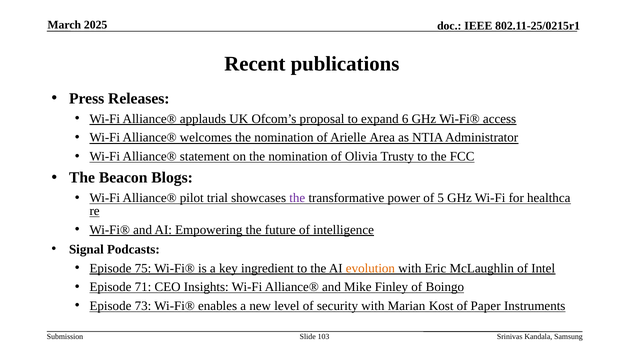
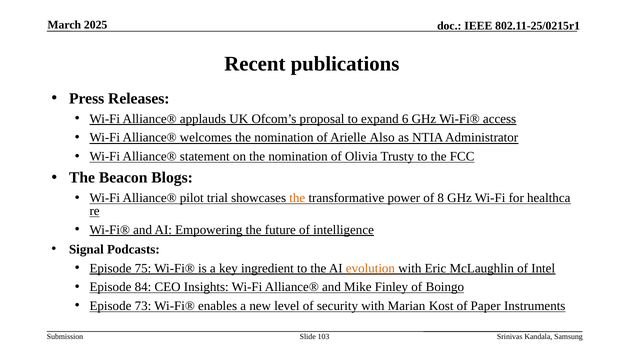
Area: Area -> Also (382, 138)
the colour: purple -> orange (297, 198)
5: 5 -> 8 (441, 198)
71: 71 -> 84 (143, 287)
